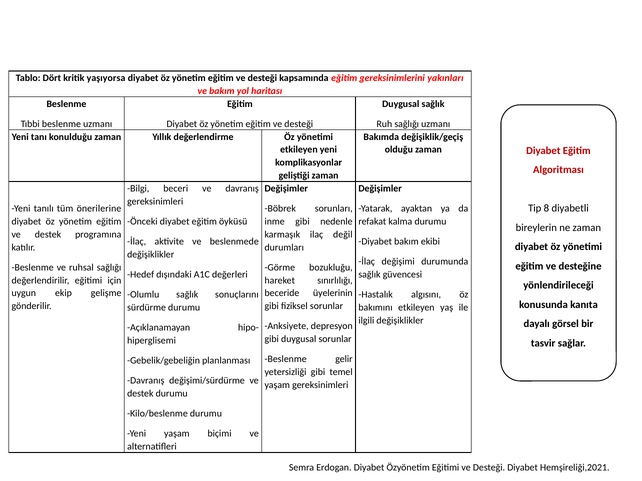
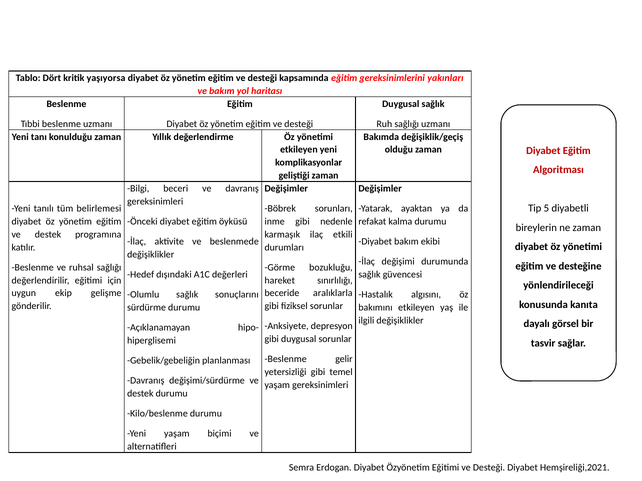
8: 8 -> 5 (546, 209)
önerilerine: önerilerine -> belirlemesi (99, 209)
değil: değil -> etkili (343, 235)
üyelerinin: üyelerinin -> aralıklarla (333, 294)
